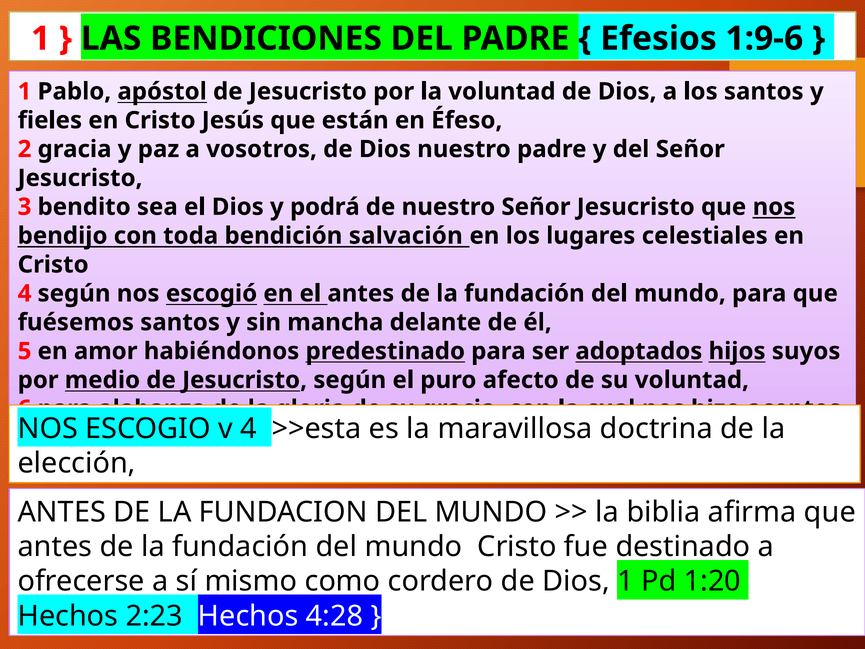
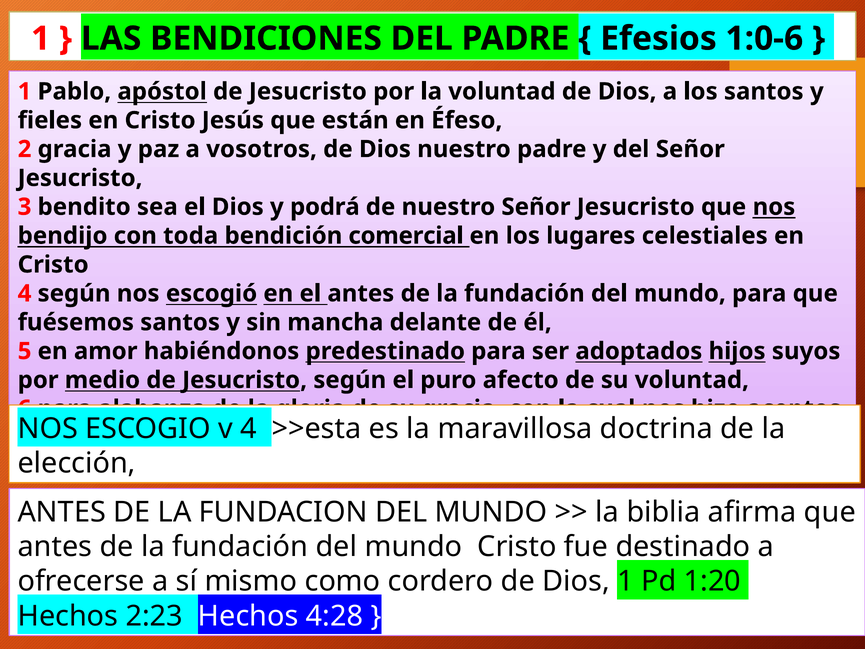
1:9-6: 1:9-6 -> 1:0-6 (764, 39)
salvación: salvación -> comercial (406, 236)
